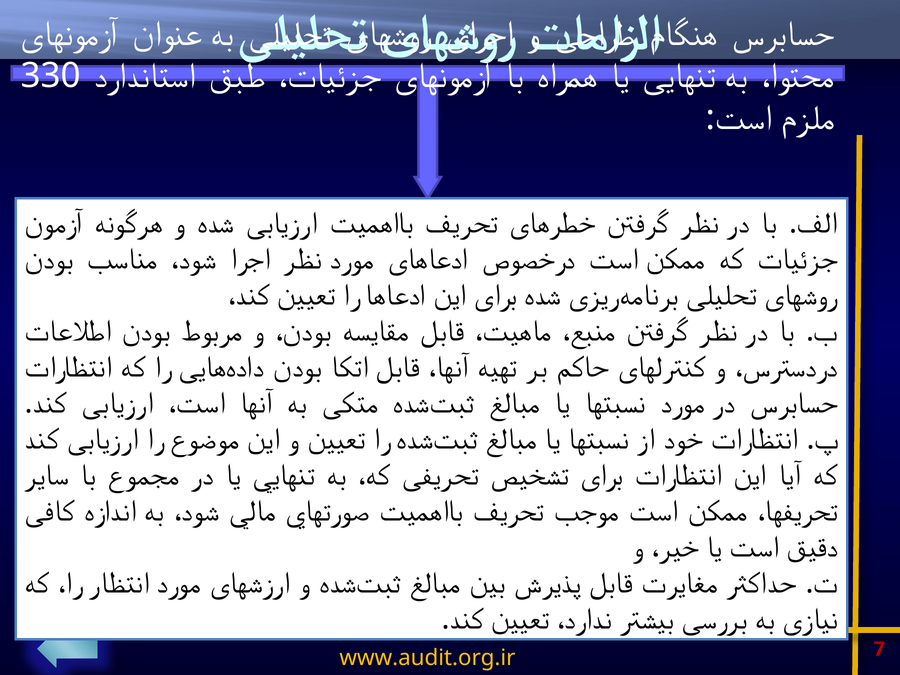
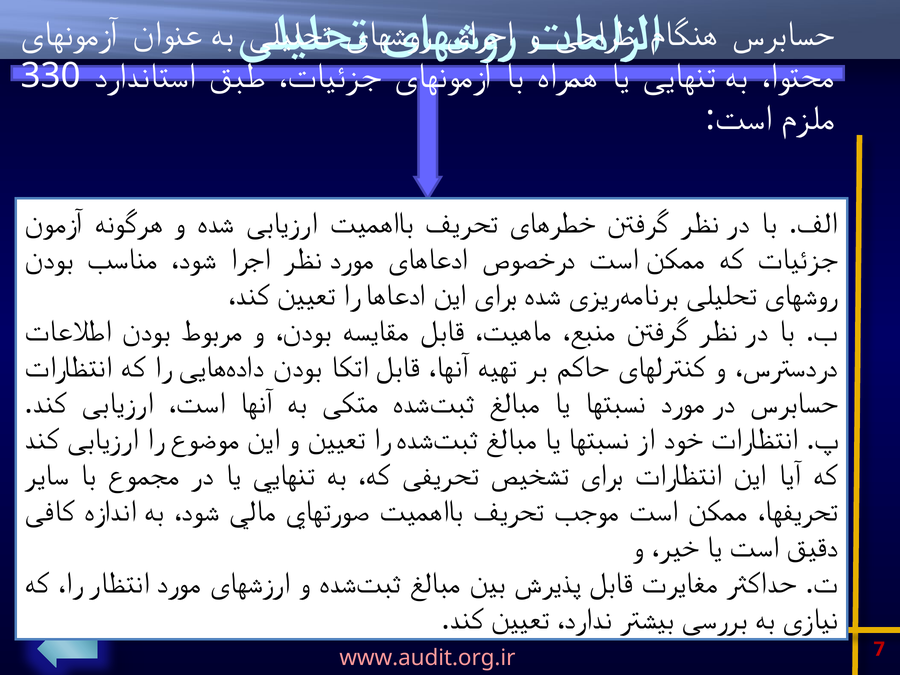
www.audit.org.ir colour: yellow -> pink (427, 658)
